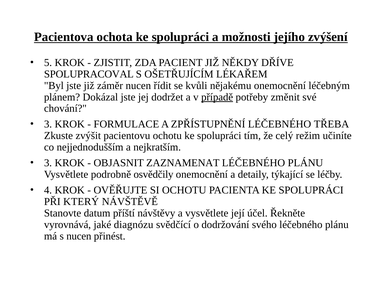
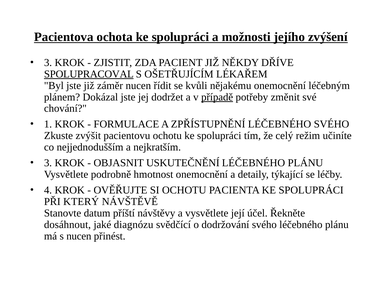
5: 5 -> 3 (48, 62)
SPOLUPRACOVAL underline: none -> present (89, 74)
3: 3 -> 1 (48, 124)
LÉČEBNÉHO TŘEBA: TŘEBA -> SVÉHO (332, 124)
ZAZNAMENAT: ZAZNAMENAT -> USKUTEČNĚNÍ (183, 163)
osvědčily: osvědčily -> hmotnost (153, 174)
vyrovnává: vyrovnává -> dosáhnout (67, 224)
